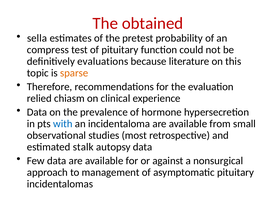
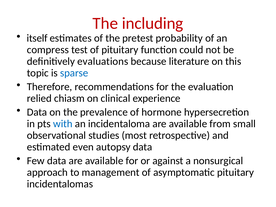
obtained: obtained -> including (153, 23)
sella: sella -> itself (37, 38)
sparse colour: orange -> blue (74, 73)
stalk: stalk -> even (83, 147)
